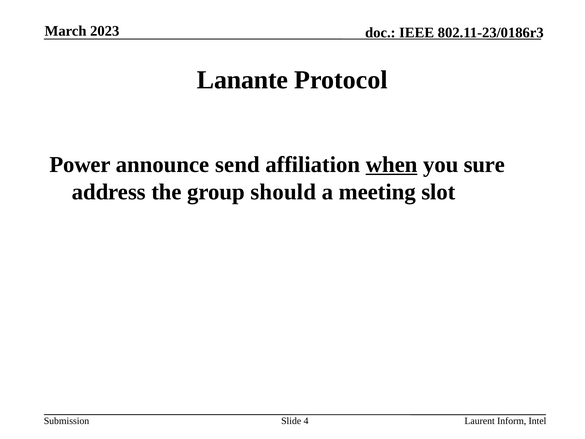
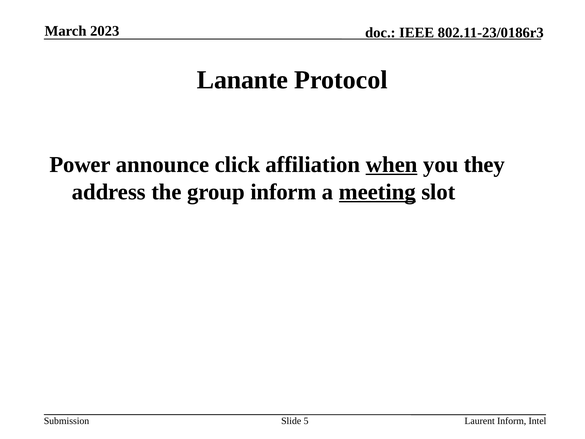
send: send -> click (238, 164)
sure: sure -> they (484, 164)
group should: should -> inform (283, 192)
meeting underline: none -> present (377, 192)
4: 4 -> 5 (306, 421)
